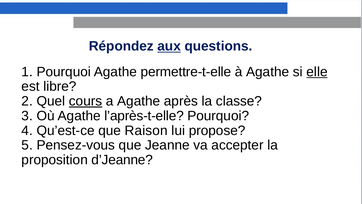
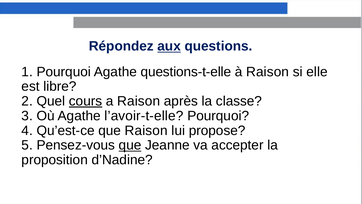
permettre-t-elle: permettre-t-elle -> questions-t-elle (186, 72)
à Agathe: Agathe -> Raison (268, 72)
elle underline: present -> none (317, 72)
a Agathe: Agathe -> Raison (139, 101)
l’après-t-elle: l’après-t-elle -> l’avoir-t-elle (144, 116)
que underline: none -> present (130, 145)
d’Jeanne: d’Jeanne -> d’Nadine (122, 160)
